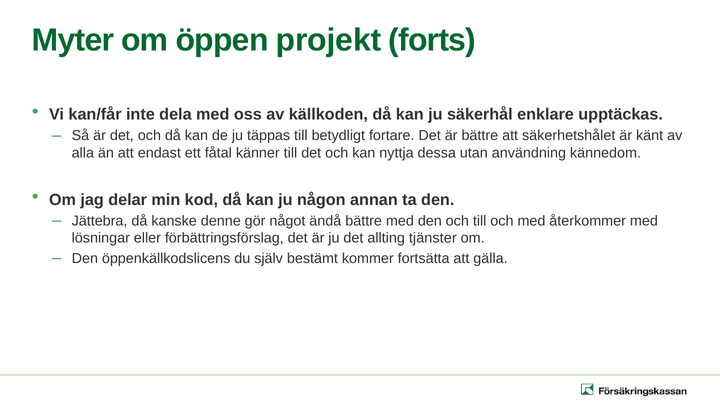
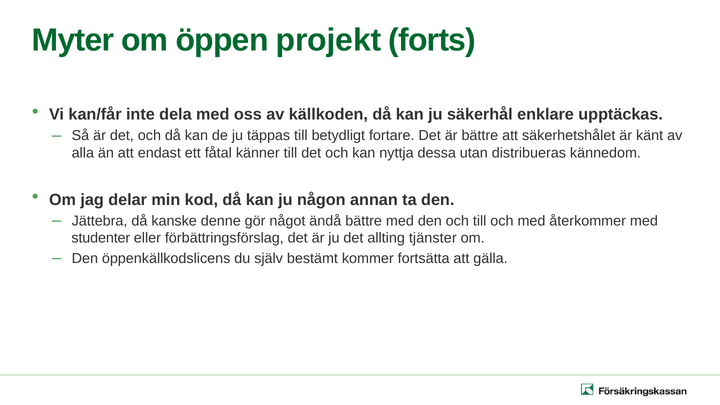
användning: användning -> distribueras (529, 153)
lösningar: lösningar -> studenter (101, 238)
